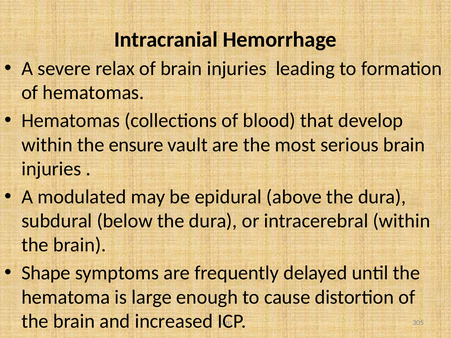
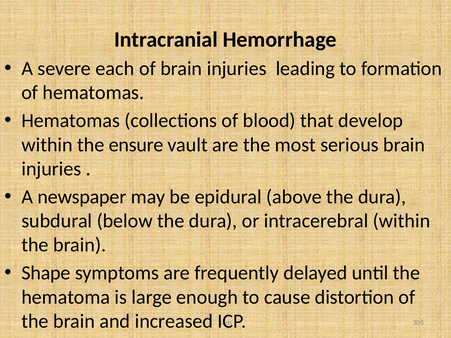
relax: relax -> each (115, 69)
modulated: modulated -> newspaper (82, 197)
